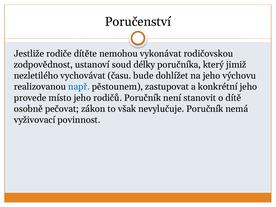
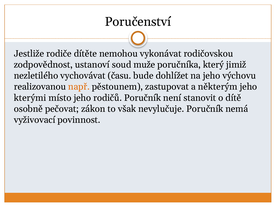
délky: délky -> muže (144, 65)
např colour: blue -> orange (79, 87)
konkrétní: konkrétní -> některým (218, 87)
provede: provede -> kterými (30, 98)
